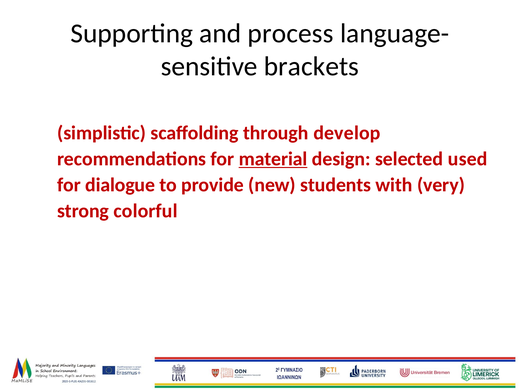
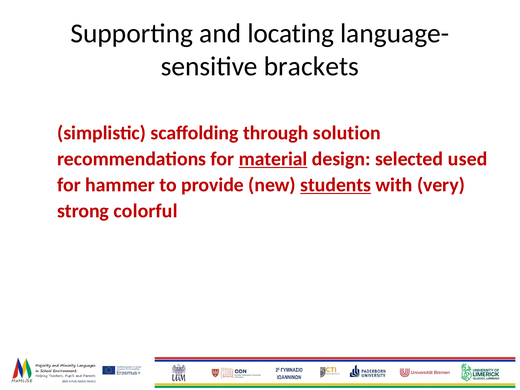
process: process -> locating (291, 34)
develop: develop -> solution (347, 133)
dialogue: dialogue -> hammer (120, 185)
students underline: none -> present (336, 185)
